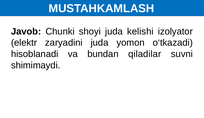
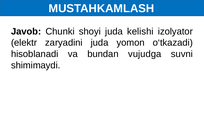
qiladilar: qiladilar -> vujudga (145, 54)
